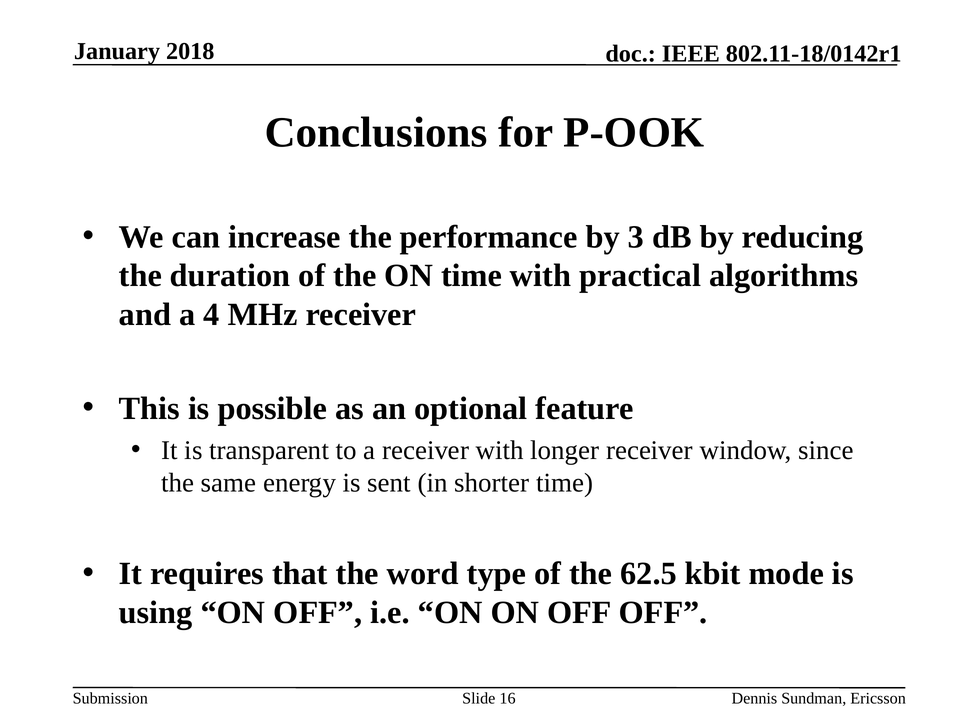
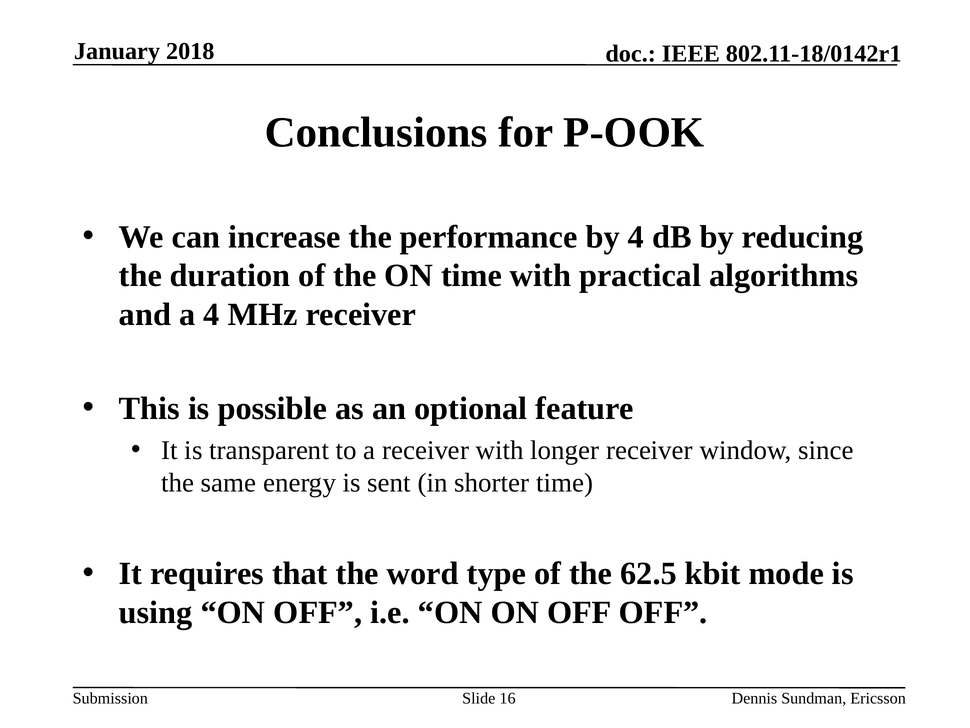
by 3: 3 -> 4 (636, 237)
